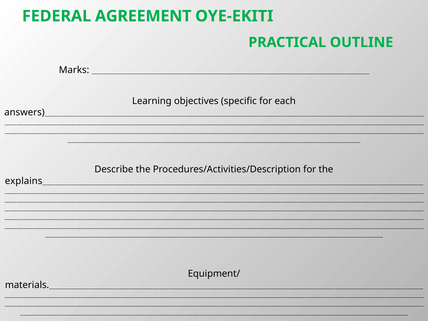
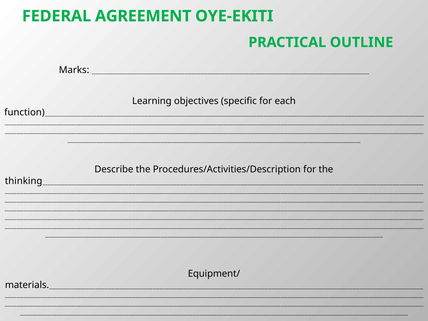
answers: answers -> function (24, 112)
explains: explains -> thinking (24, 181)
